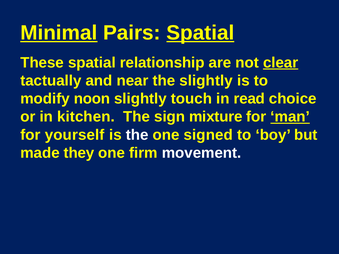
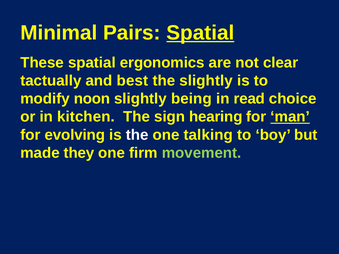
Minimal underline: present -> none (59, 33)
relationship: relationship -> ergonomics (162, 63)
clear underline: present -> none (281, 63)
near: near -> best (132, 81)
touch: touch -> being (191, 99)
mixture: mixture -> hearing (216, 117)
yourself: yourself -> evolving (75, 135)
signed: signed -> talking (208, 135)
movement colour: white -> light green (202, 153)
